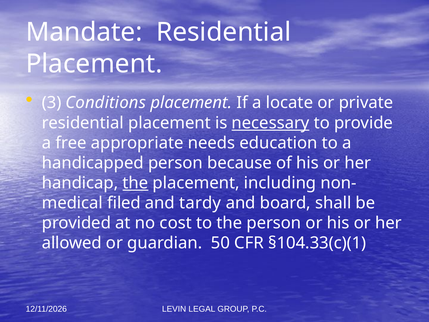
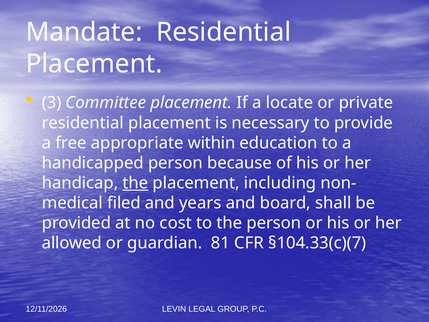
Conditions: Conditions -> Committee (106, 103)
necessary underline: present -> none (271, 123)
needs: needs -> within (212, 143)
tardy: tardy -> years (200, 203)
50: 50 -> 81 (220, 243)
§104.33(c)(1: §104.33(c)(1 -> §104.33(c)(7 (317, 243)
